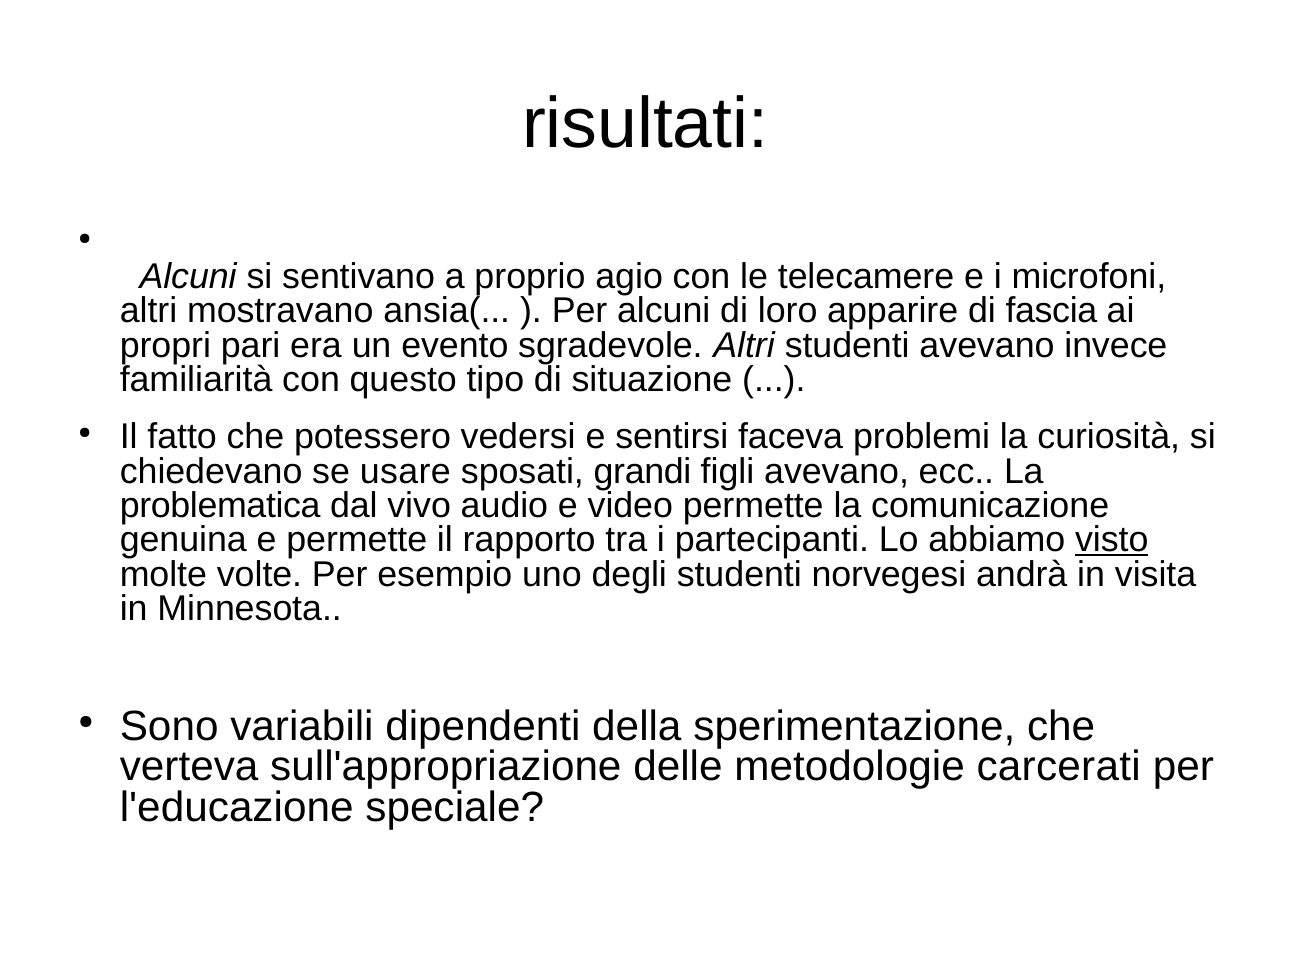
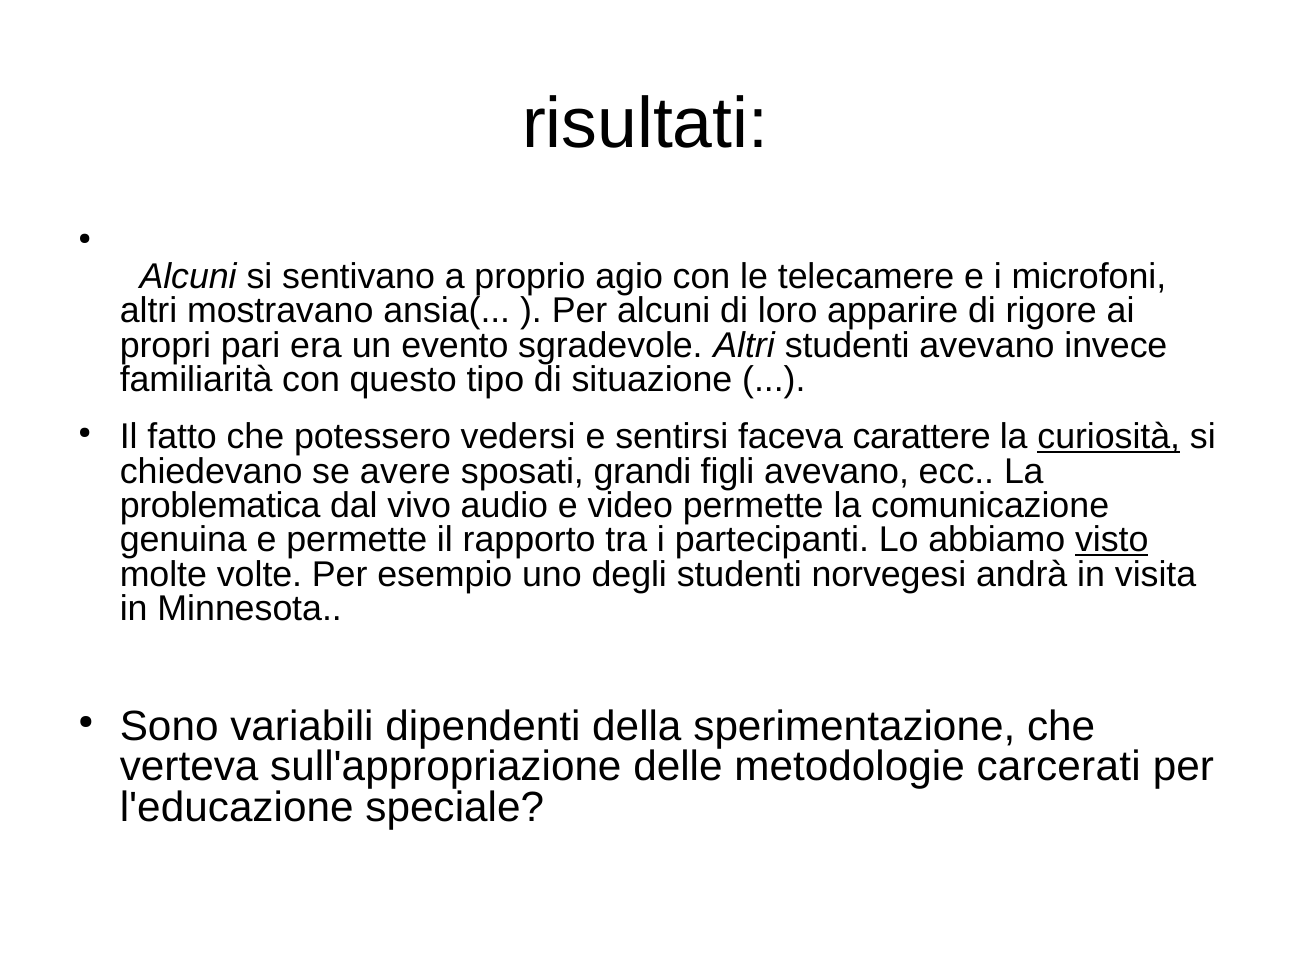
fascia: fascia -> rigore (1051, 311)
problemi: problemi -> carattere (922, 437)
curiosità underline: none -> present (1109, 437)
usare: usare -> avere (405, 471)
